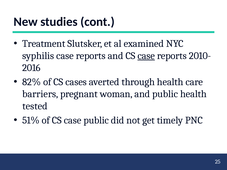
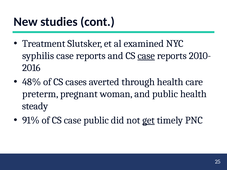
82%: 82% -> 48% (32, 82)
barriers: barriers -> preterm (40, 94)
tested: tested -> steady (35, 106)
51%: 51% -> 91% (31, 120)
get underline: none -> present (149, 120)
